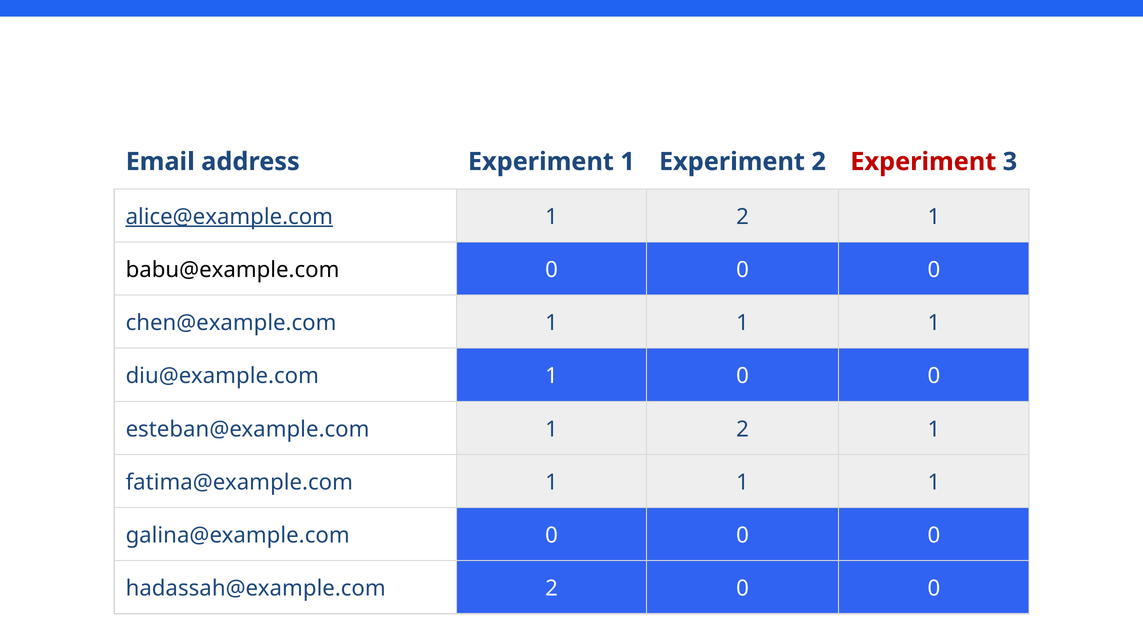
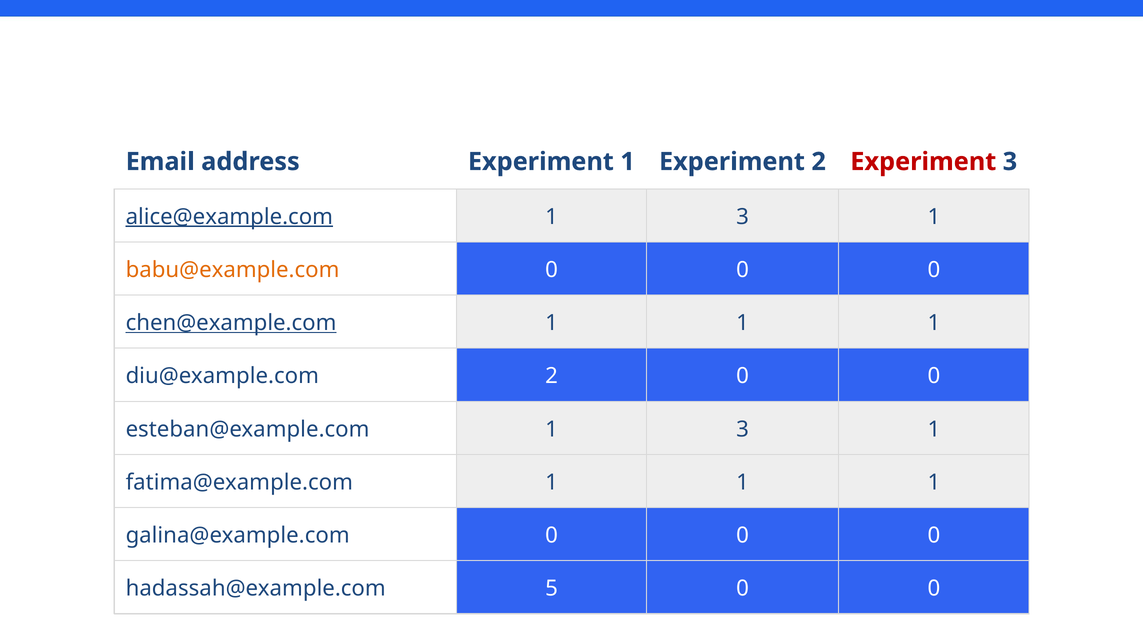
2: 2 -> 3 (743, 217)
babu@example.com colour: black -> orange (233, 270)
chen@example.com underline: none -> present (231, 323)
diu@example.com 1: 1 -> 2 (552, 376)
esteban@example.com 1 2: 2 -> 3 (743, 429)
hadassah@example.com 2: 2 -> 5 (552, 588)
